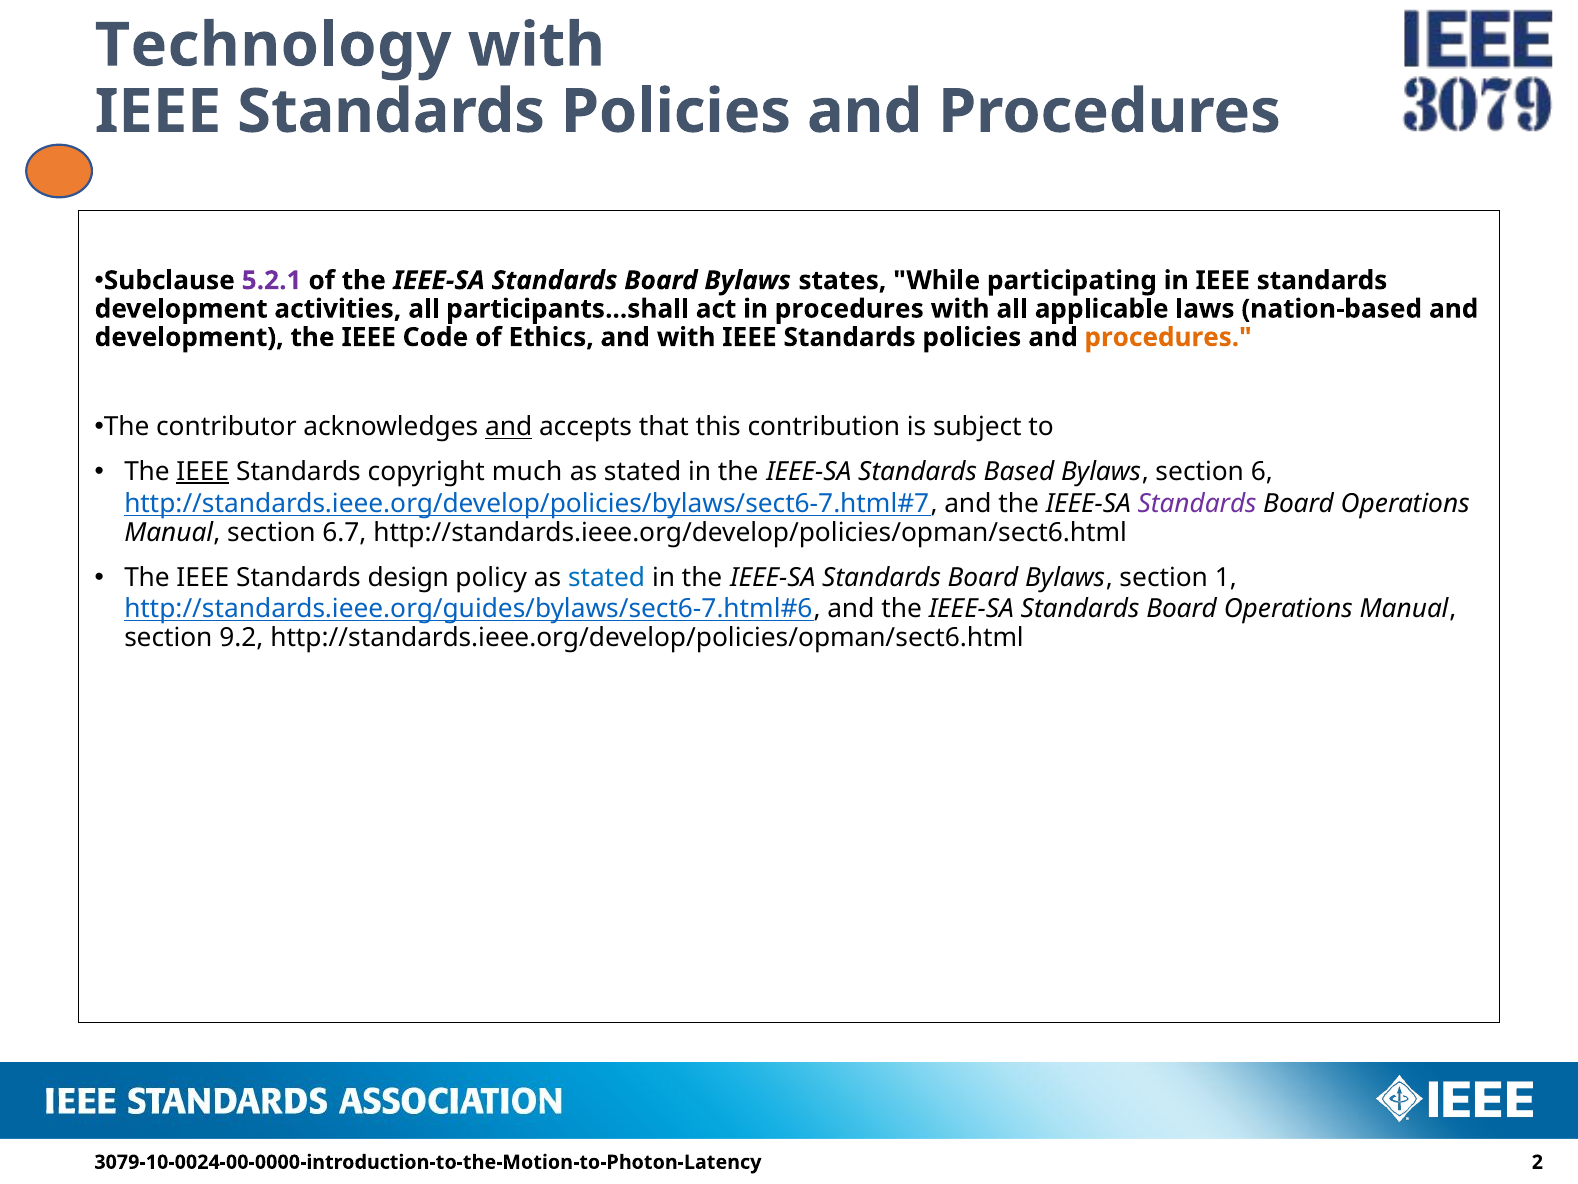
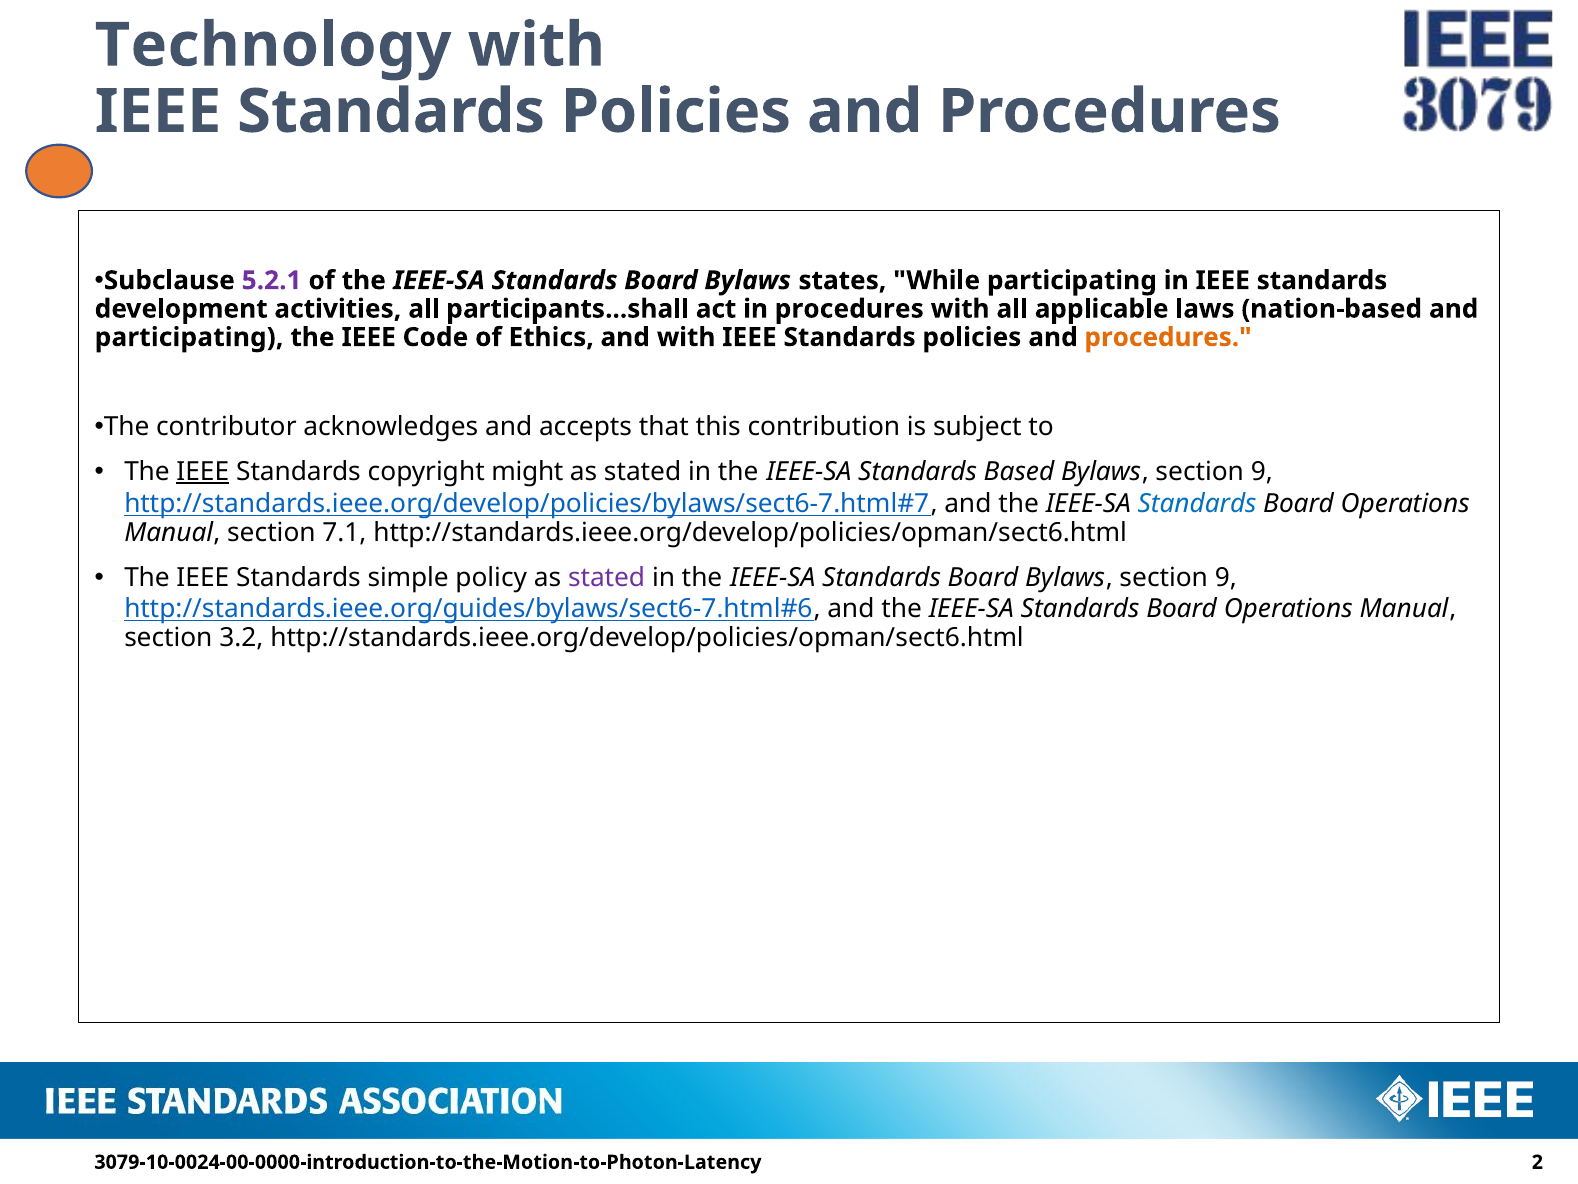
development: development -> participating (189, 337)
and underline: present -> none (509, 427)
much: much -> might (527, 472)
6: 6 -> 9 (1262, 472)
Standards colour: purple -> blue (1197, 503)
6.7: 6.7 -> 7.1 (344, 532)
design: design -> simple (408, 577)
stated colour: blue -> purple (607, 577)
Board Bylaws section 1: 1 -> 9 (1226, 577)
9.2: 9.2 -> 3.2 (241, 638)
